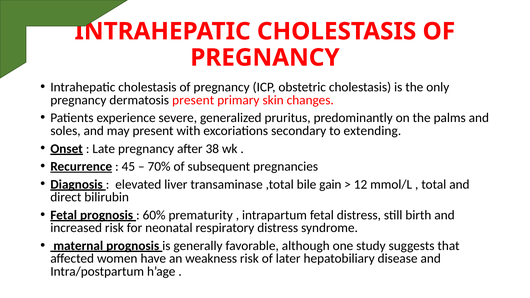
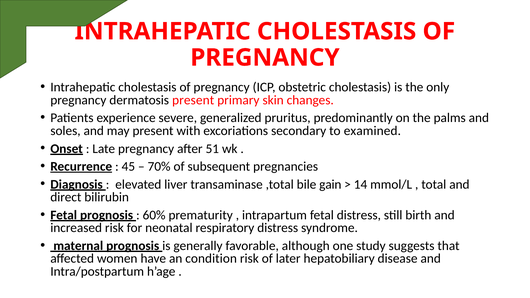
extending: extending -> examined (372, 131)
38: 38 -> 51 (212, 149)
12: 12 -> 14 (361, 184)
weakness: weakness -> condition (211, 259)
